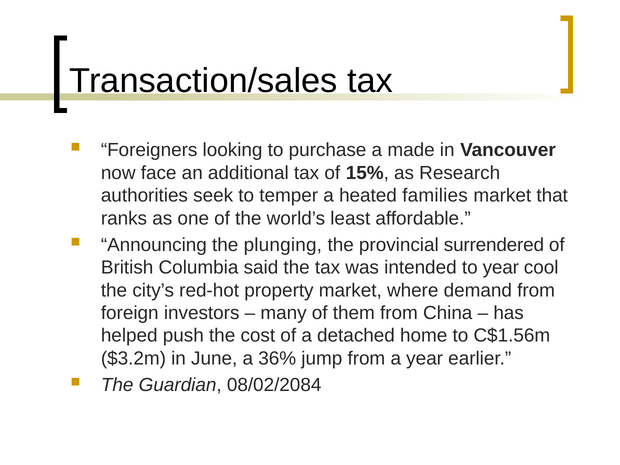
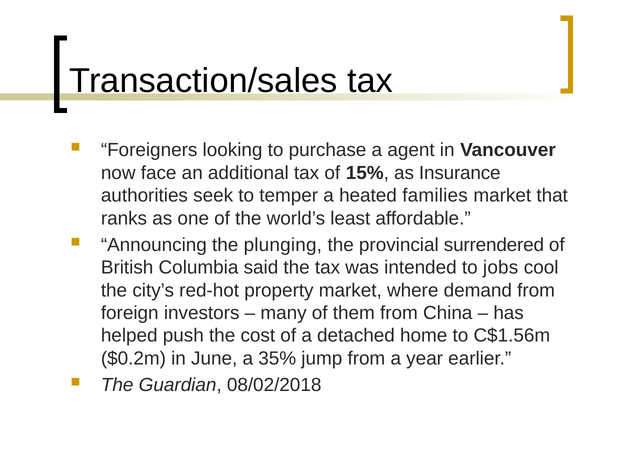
made: made -> agent (411, 150)
Research: Research -> Insurance (460, 173)
to year: year -> jobs (501, 268)
$3.2m: $3.2m -> $0.2m (133, 358)
36%: 36% -> 35% (277, 358)
08/02/2084: 08/02/2084 -> 08/02/2018 (274, 385)
